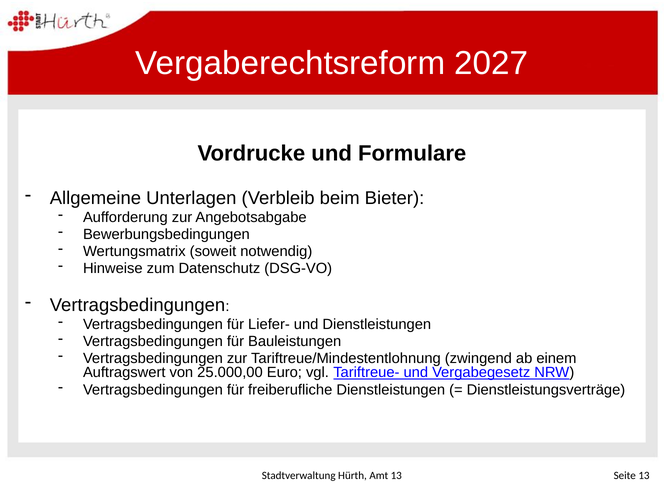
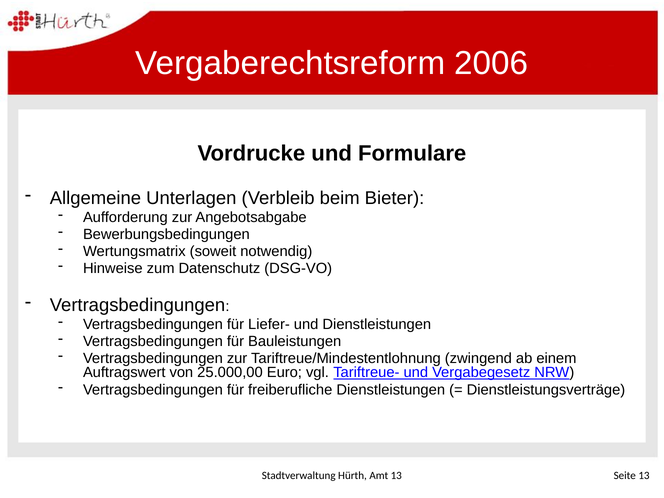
2027: 2027 -> 2006 (491, 63)
